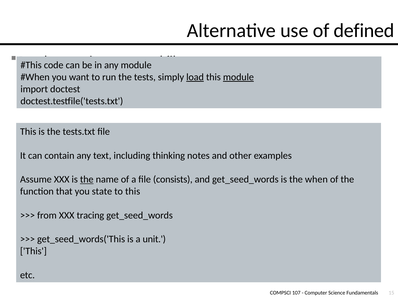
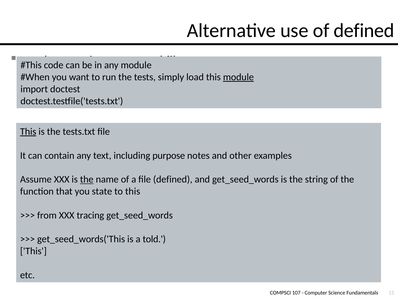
load underline: present -> none (195, 77)
This underline: none -> present (28, 131)
thinking: thinking -> purpose (169, 155)
file consists: consists -> defined (173, 179)
when: when -> string (316, 179)
unit: unit -> told (154, 239)
